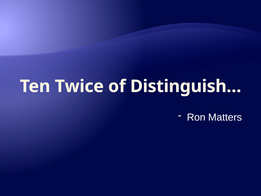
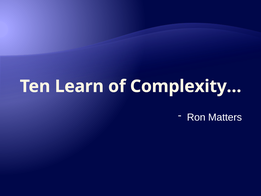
Twice: Twice -> Learn (79, 86)
Distinguish…: Distinguish… -> Complexity… (186, 86)
